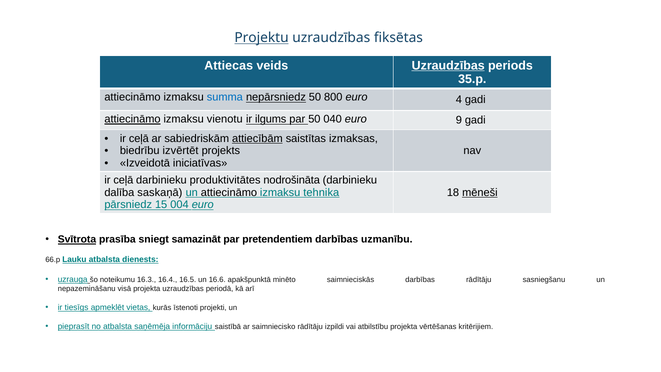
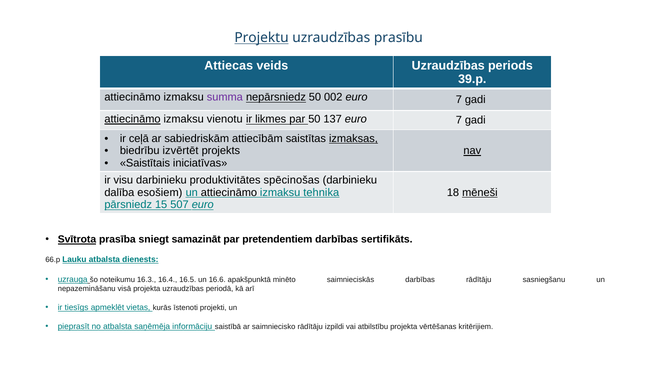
fiksētas: fiksētas -> prasību (398, 38)
Uzraudzības underline: present -> none (448, 65)
35.p: 35.p -> 39.p (472, 79)
summa colour: blue -> purple (225, 97)
800: 800 -> 002 (333, 97)
4: 4 -> 7 (459, 100)
ilgums: ilgums -> likmes (271, 119)
040: 040 -> 137 (333, 119)
9: 9 -> 7 (459, 120)
attiecībām underline: present -> none (257, 139)
izmaksas underline: none -> present (353, 139)
nav underline: none -> present (472, 151)
Izveidotā: Izveidotā -> Saistītais (145, 163)
ceļā: ceļā -> visu (123, 180)
nodrošināta: nodrošināta -> spēcinošas (292, 180)
saskaņā: saskaņā -> esošiem (160, 192)
004: 004 -> 507 (179, 205)
uzmanību: uzmanību -> sertifikāts (387, 239)
